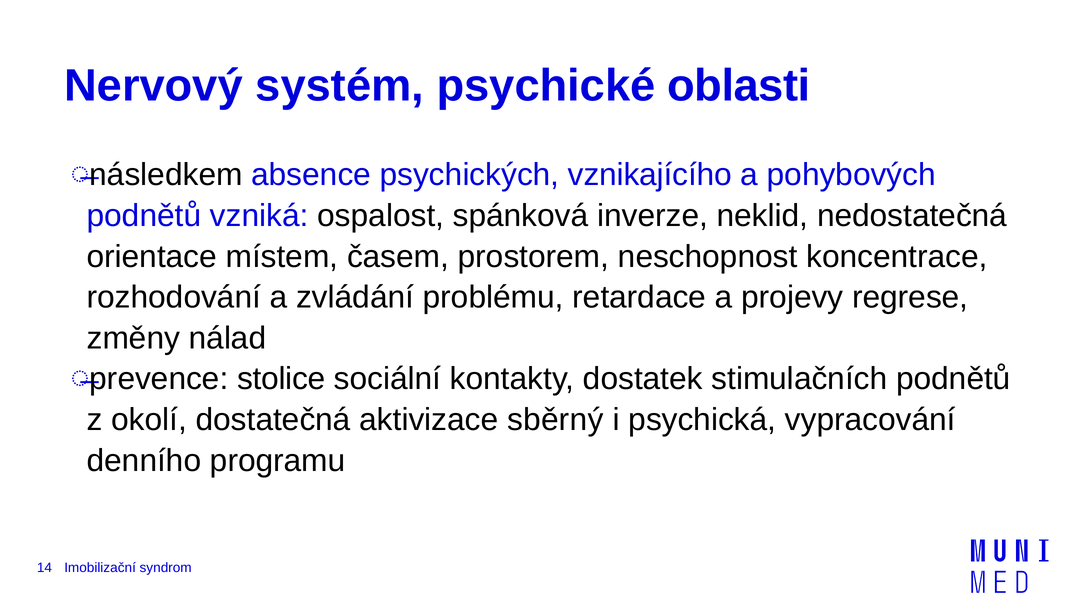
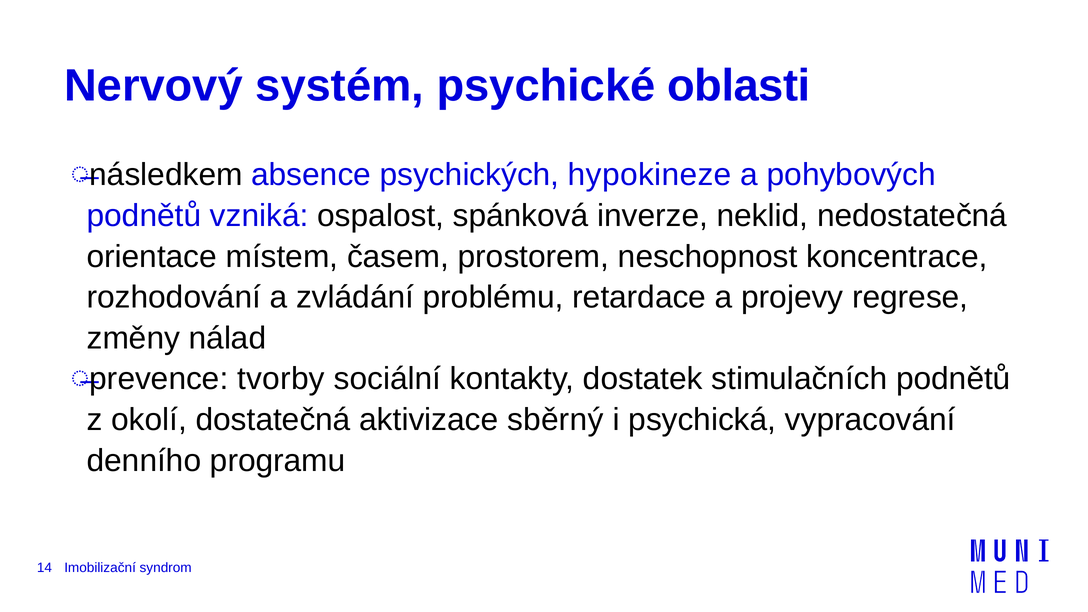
vznikajícího: vznikajícího -> hypokineze (650, 175)
stolice: stolice -> tvorby (281, 379)
